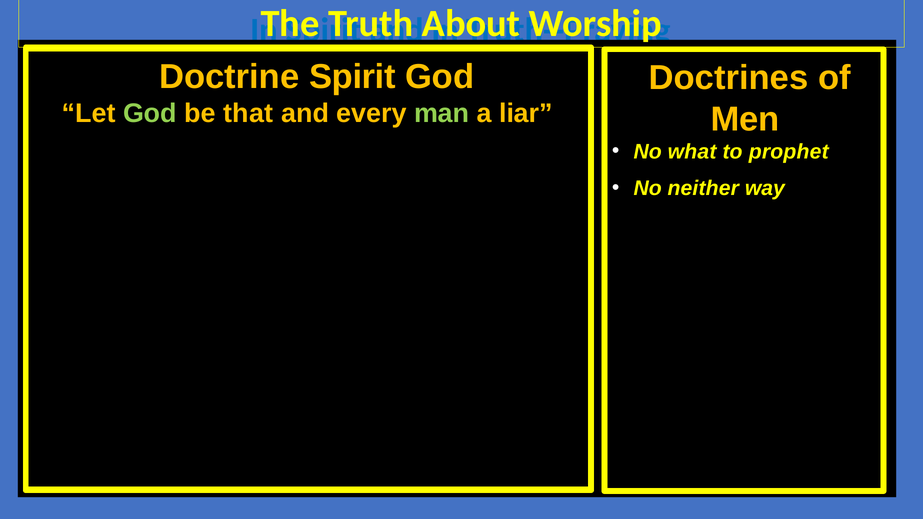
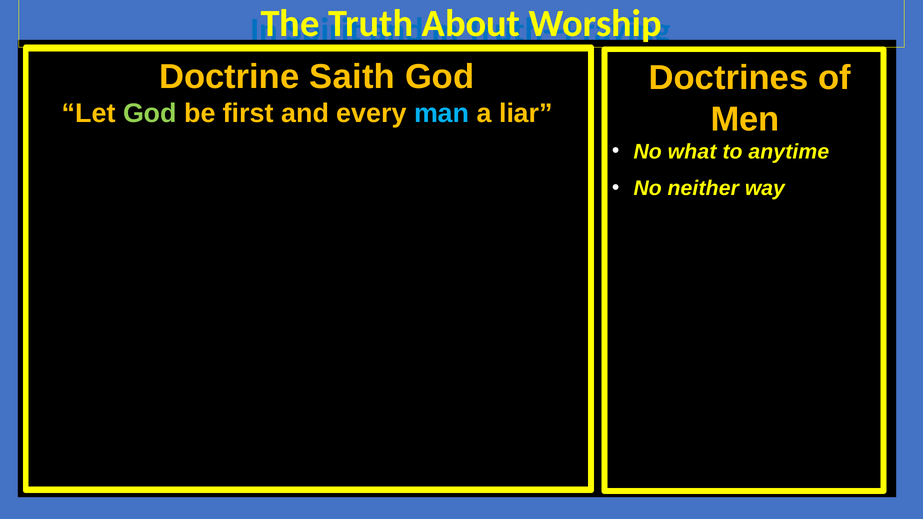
Doctrine Spirit: Spirit -> Saith (352, 77)
that: that -> first (248, 113)
man colour: light green -> light blue (442, 113)
prophet: prophet -> anytime (789, 152)
